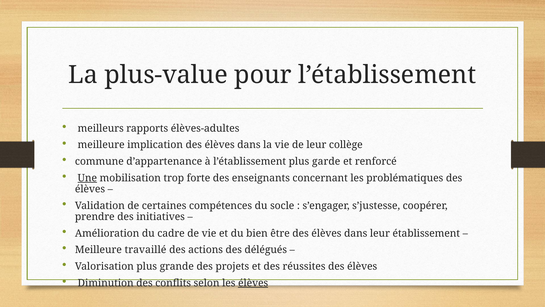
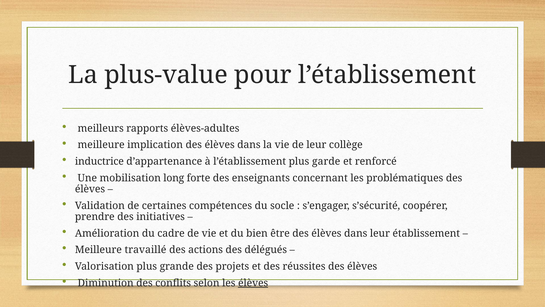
commune: commune -> inductrice (99, 161)
Une underline: present -> none (87, 178)
trop: trop -> long (174, 178)
s’justesse: s’justesse -> s’sécurité (376, 205)
